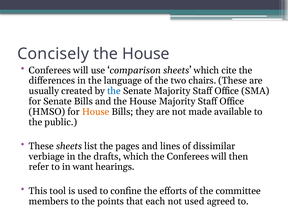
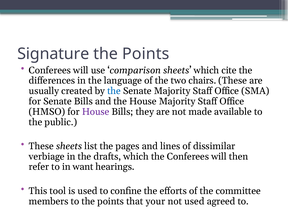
Concisely: Concisely -> Signature (53, 54)
House: House -> Points (146, 54)
House colour: orange -> purple (96, 112)
each: each -> your (155, 201)
